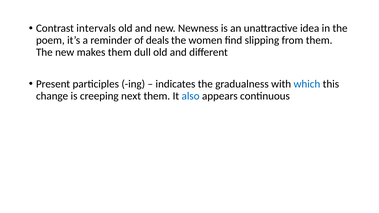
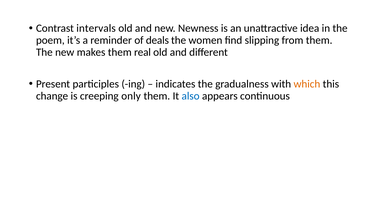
dull: dull -> real (142, 52)
which colour: blue -> orange (307, 84)
next: next -> only (131, 96)
